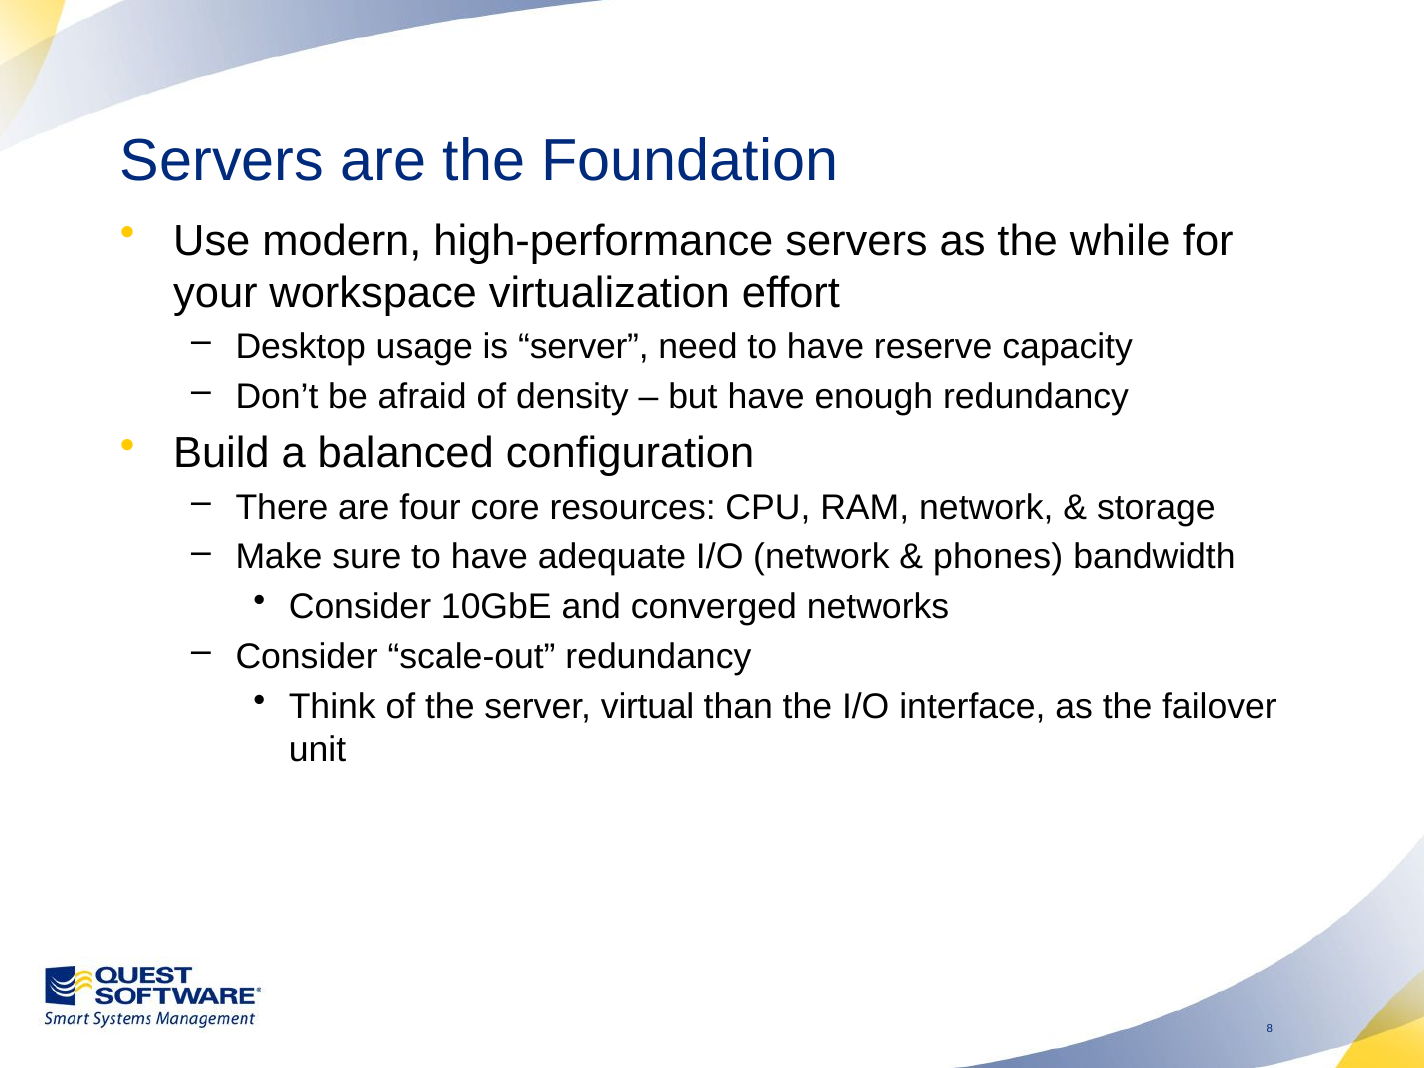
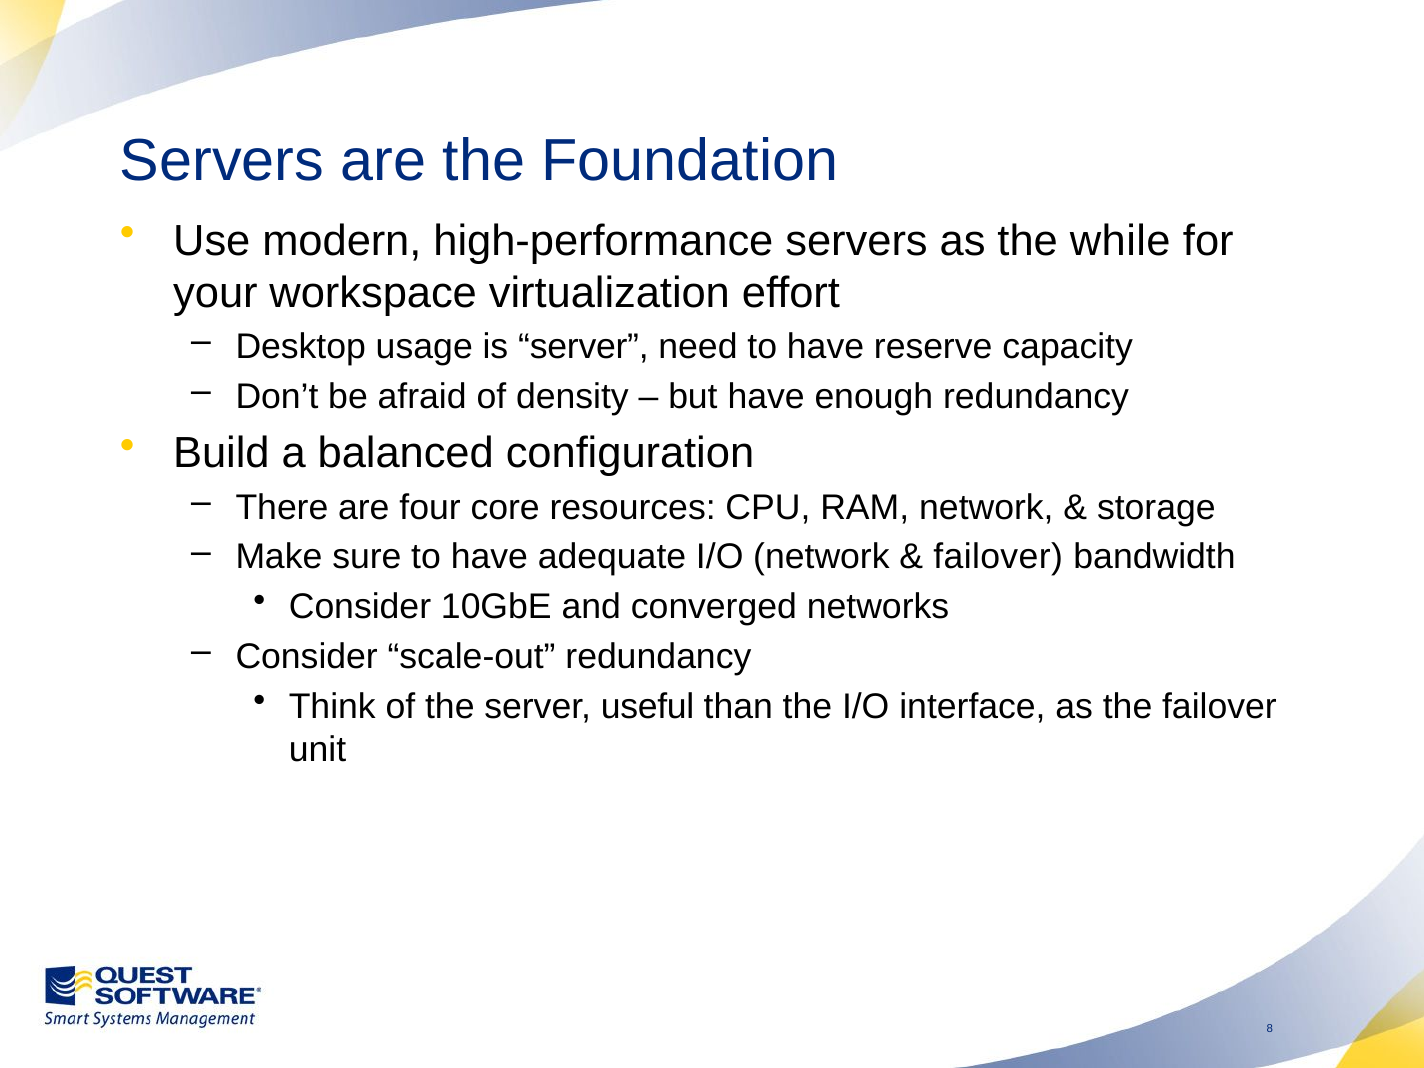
phones: phones -> failover (998, 557)
virtual: virtual -> useful (648, 707)
